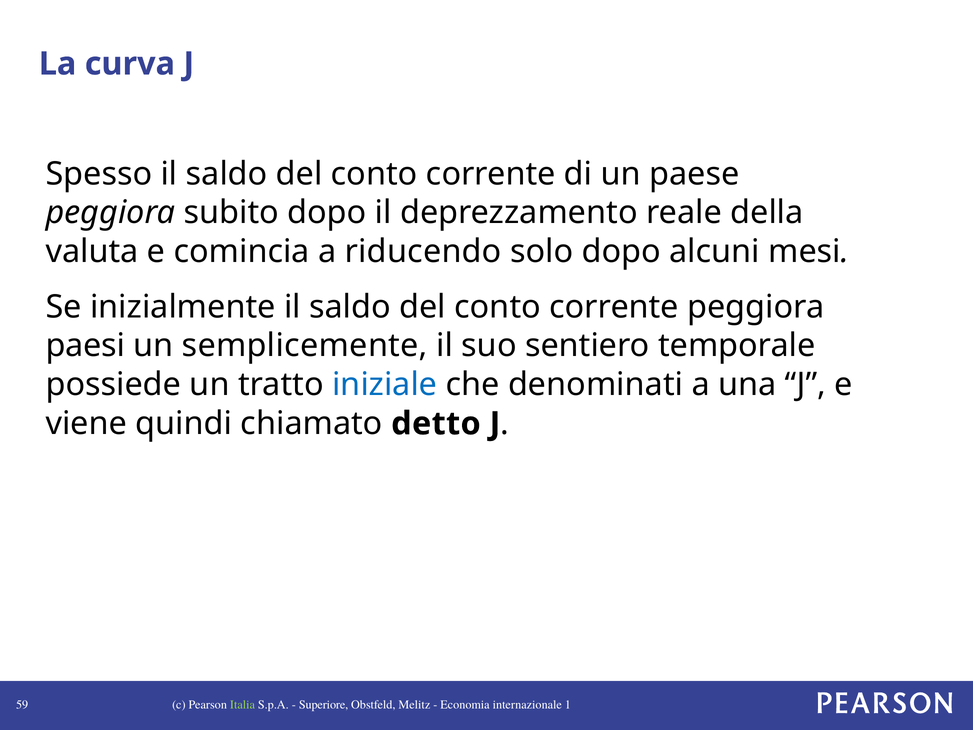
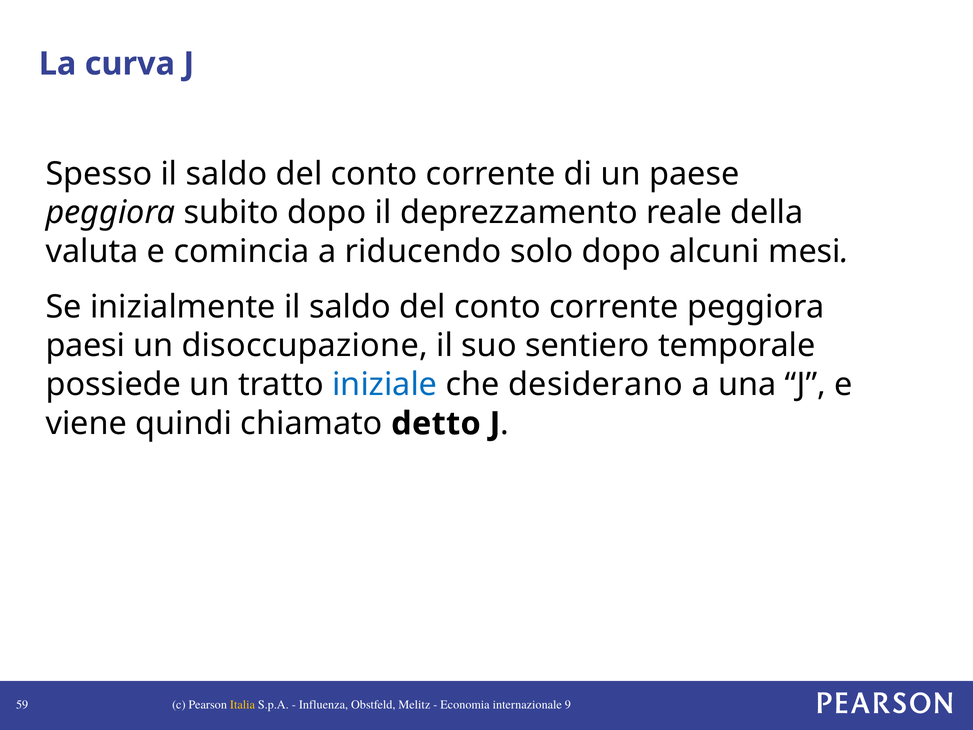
semplicemente: semplicemente -> disoccupazione (305, 346)
denominati: denominati -> desiderano (595, 385)
Italia colour: light green -> yellow (242, 705)
Superiore: Superiore -> Influenza (324, 705)
1: 1 -> 9 (568, 705)
